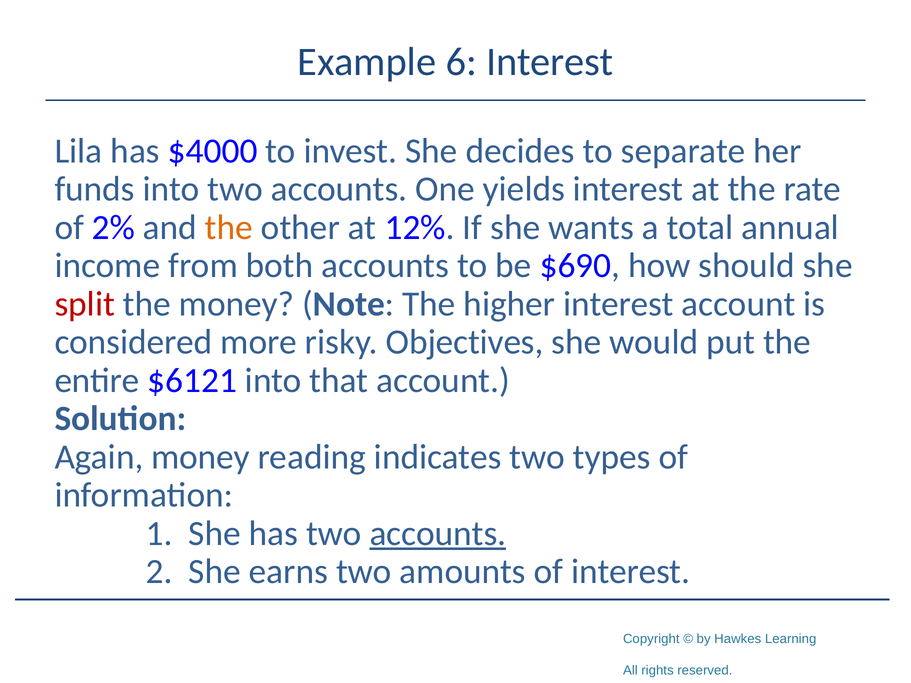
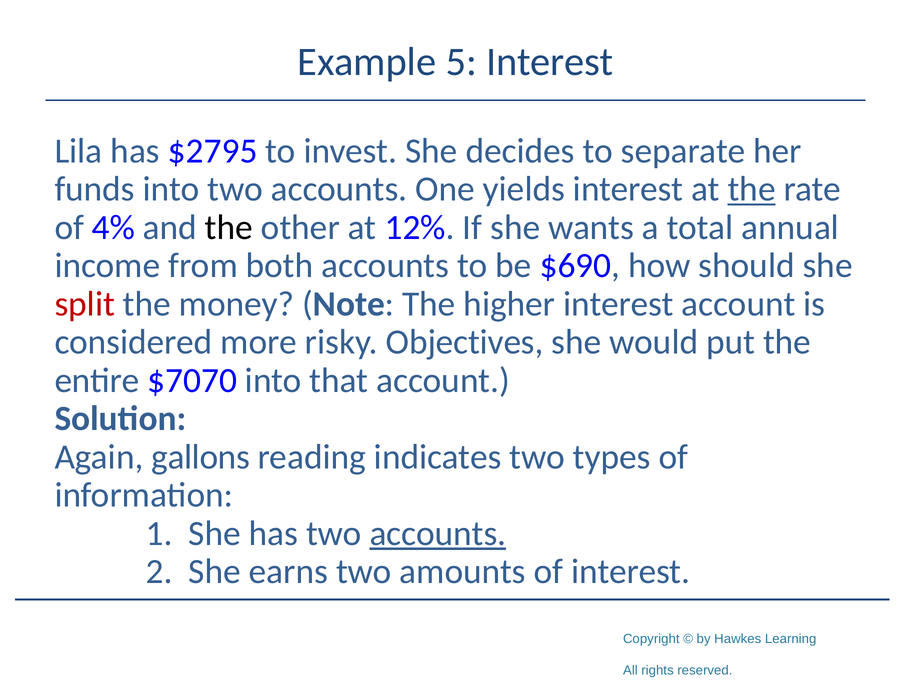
6: 6 -> 5 (461, 62)
$4000: $4000 -> $2795 (213, 151)
the underline: none -> present (752, 189)
2%: 2% -> 4% (113, 227)
the colour: orange -> black (229, 227)
$6121: $6121 -> $7070 (192, 381)
Again money: money -> gallons (201, 457)
